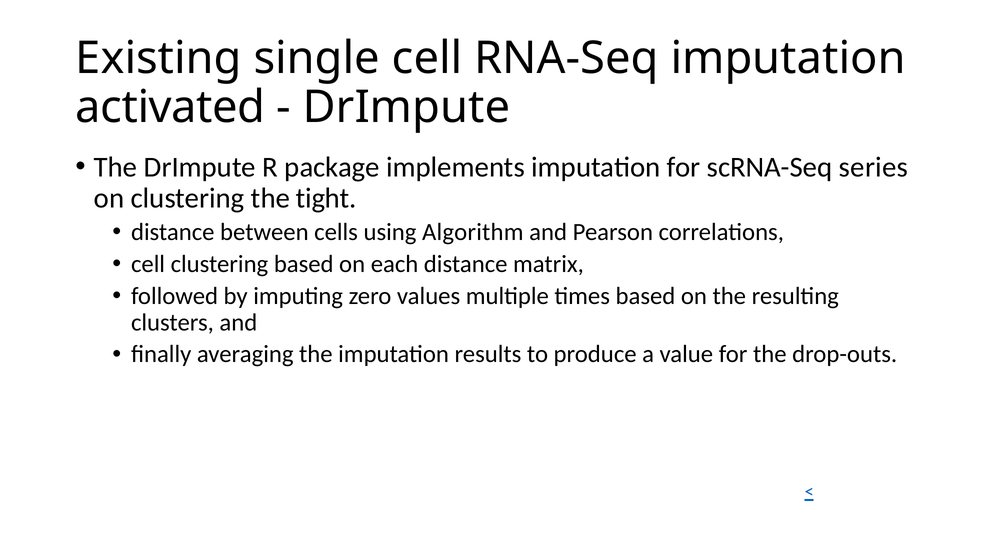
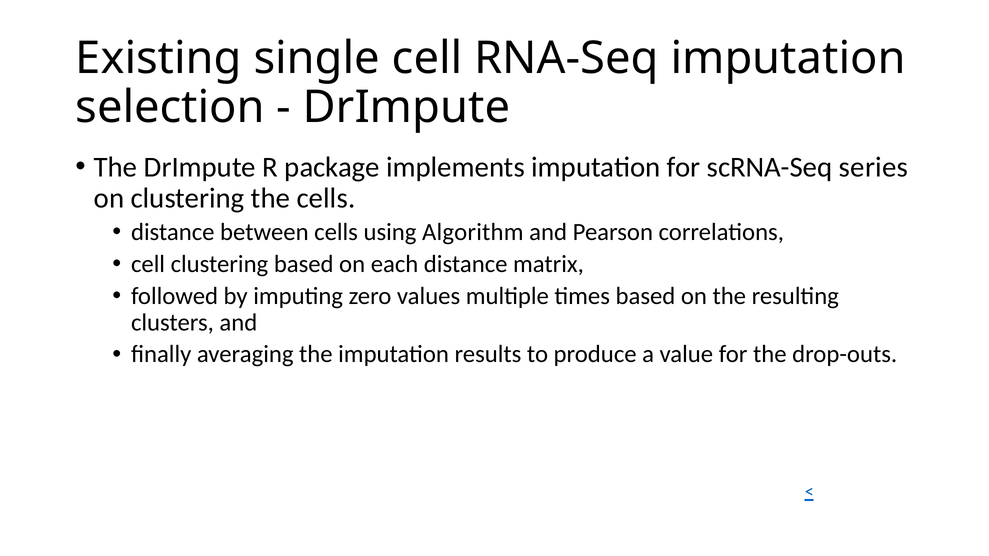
activated: activated -> selection (170, 108)
the tight: tight -> cells (326, 198)
